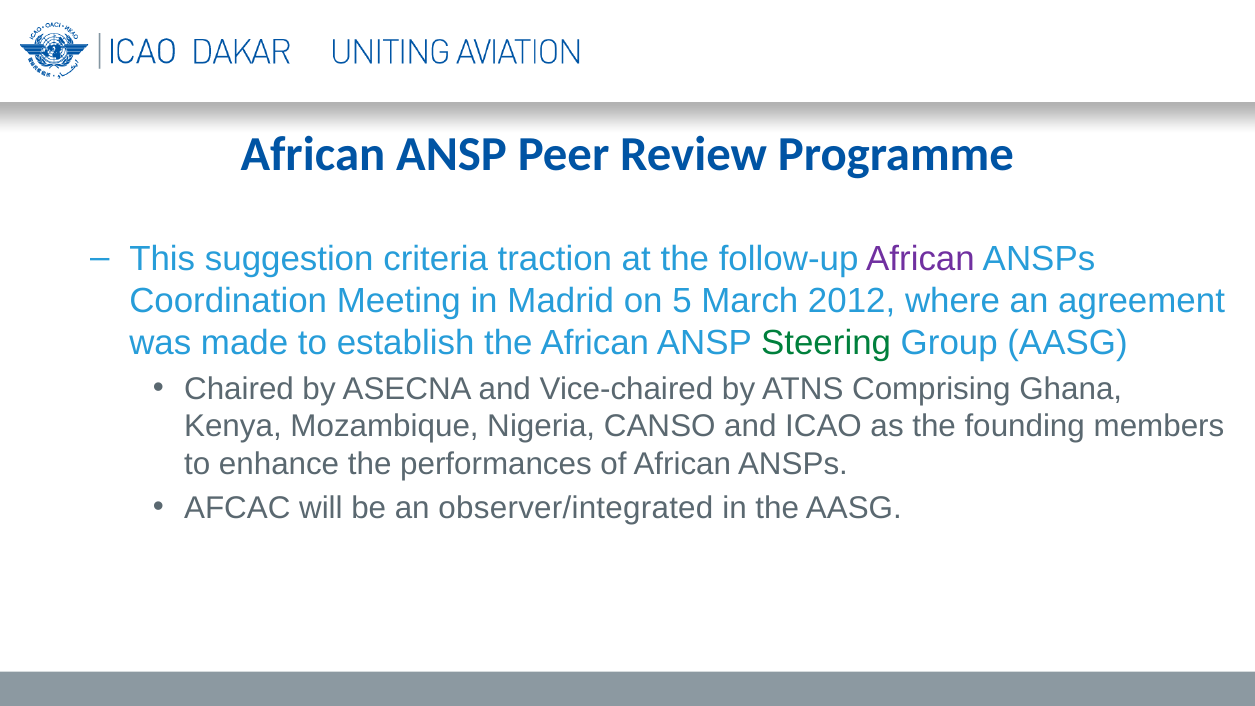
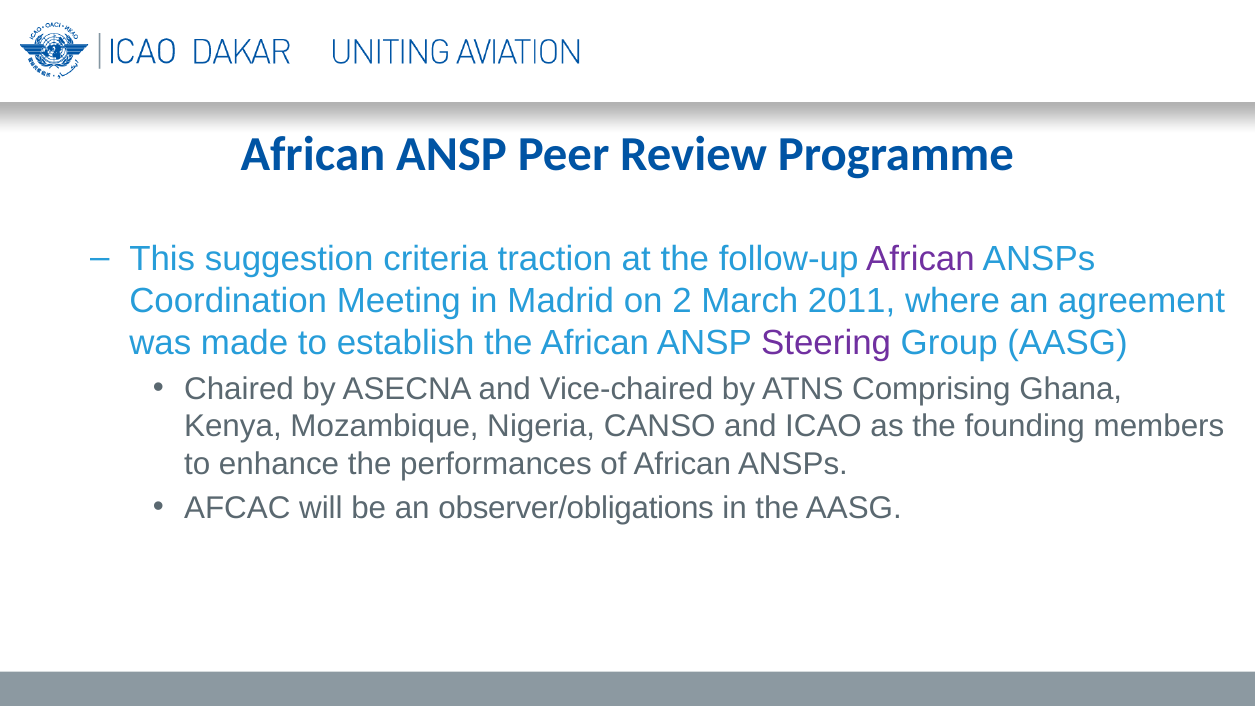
5: 5 -> 2 (682, 301)
2012: 2012 -> 2011 (852, 301)
Steering colour: green -> purple (826, 343)
observer/integrated: observer/integrated -> observer/obligations (576, 508)
